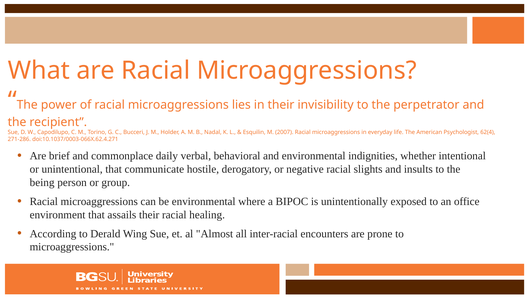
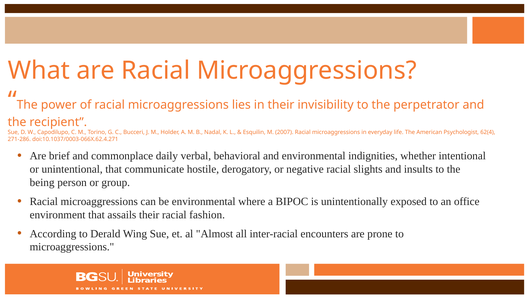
healing: healing -> fashion (207, 214)
